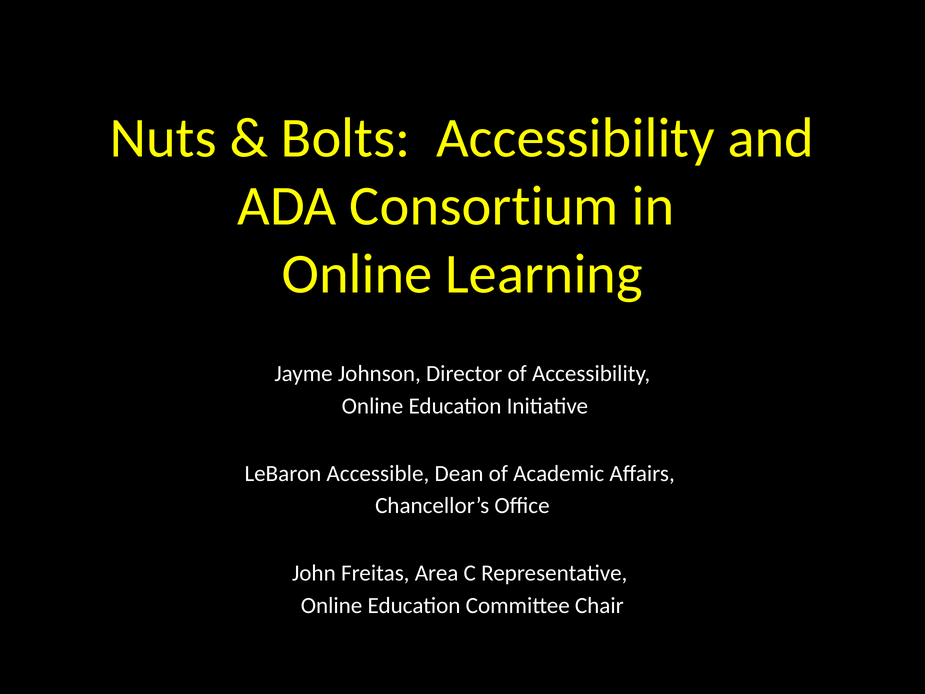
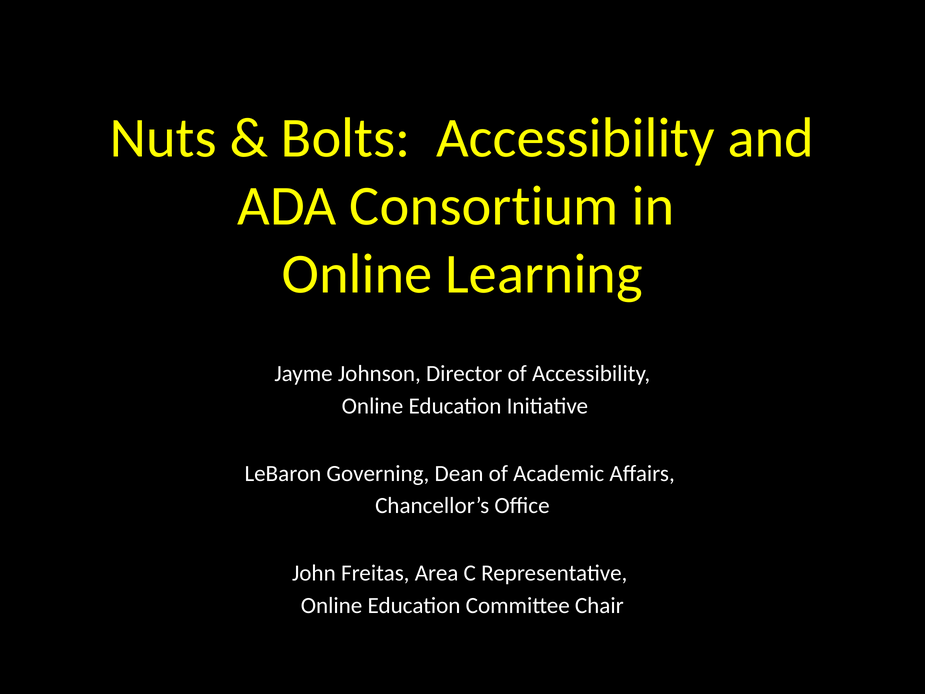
Accessible: Accessible -> Governing (378, 473)
